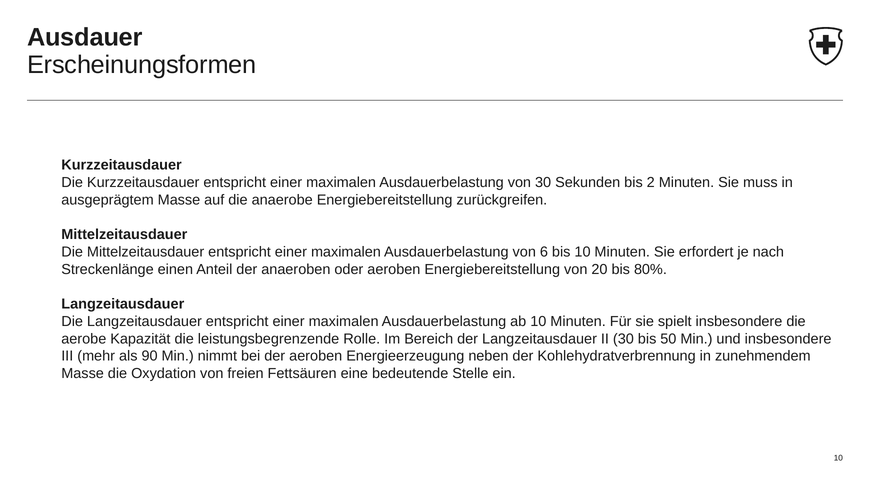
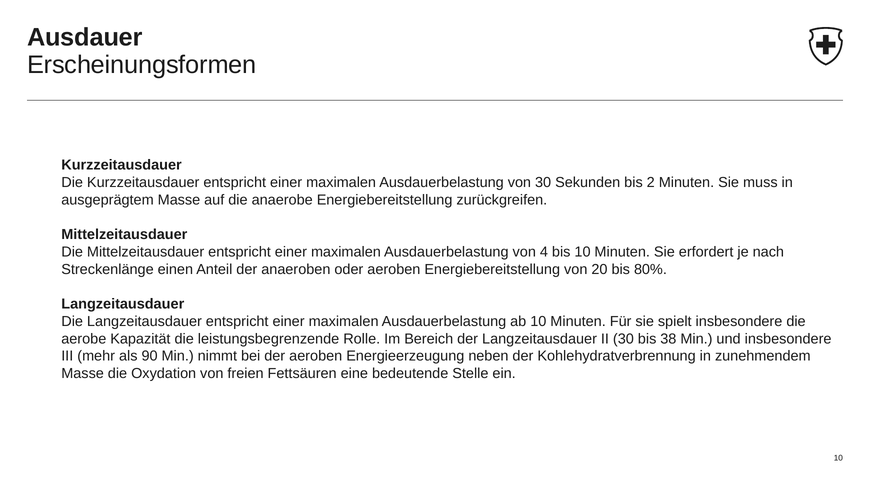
6: 6 -> 4 (544, 252)
50: 50 -> 38 (668, 339)
